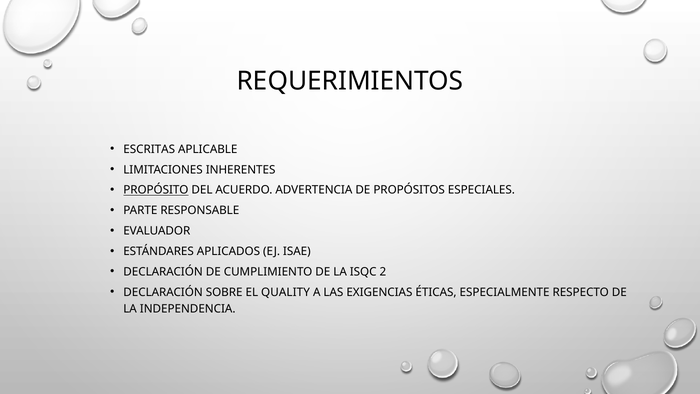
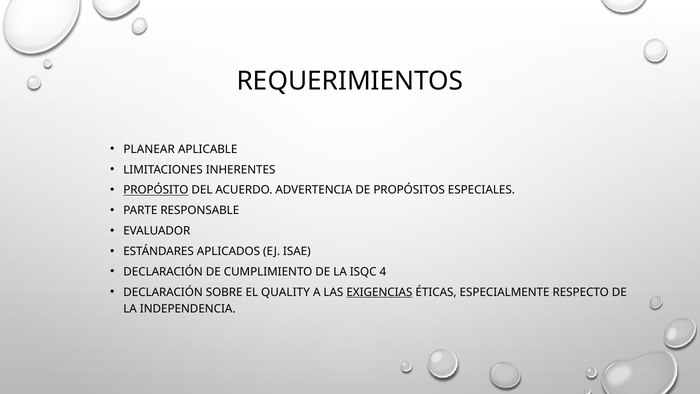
ESCRITAS: ESCRITAS -> PLANEAR (149, 149)
2: 2 -> 4 (383, 272)
EXIGENCIAS underline: none -> present (379, 292)
